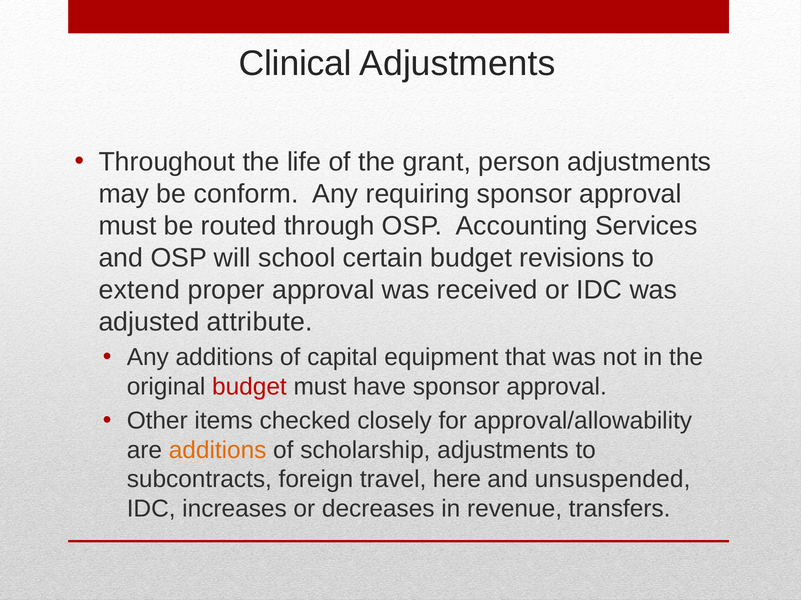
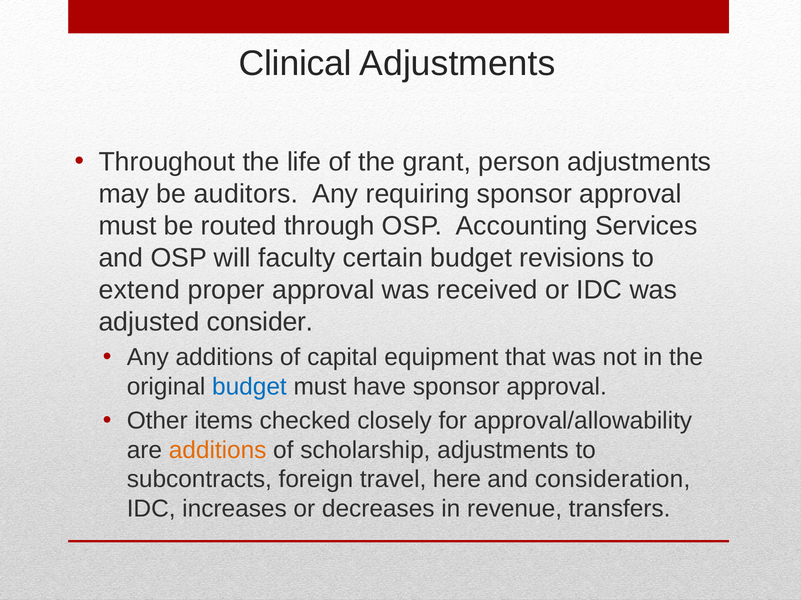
conform: conform -> auditors (246, 194)
school: school -> faculty (297, 258)
attribute: attribute -> consider (260, 322)
budget colour: red -> blue (249, 387)
unsuspended: unsuspended -> consideration (613, 480)
